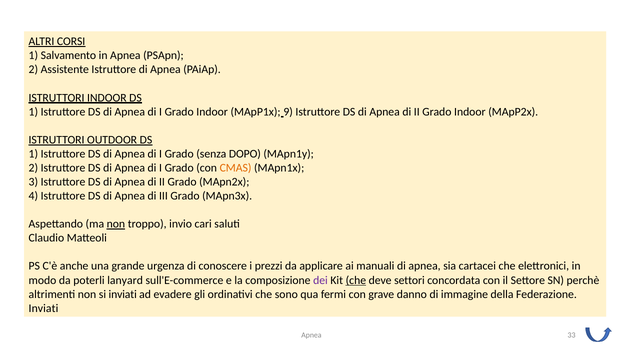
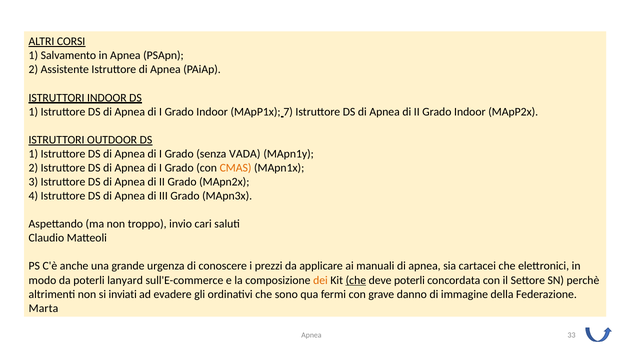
9: 9 -> 7 (288, 112)
DOPO: DOPO -> VADA (245, 154)
non underline: present -> none (116, 224)
dei colour: purple -> orange (320, 280)
deve settori: settori -> poterli (409, 280)
Inviati: Inviati -> Marta (43, 308)
